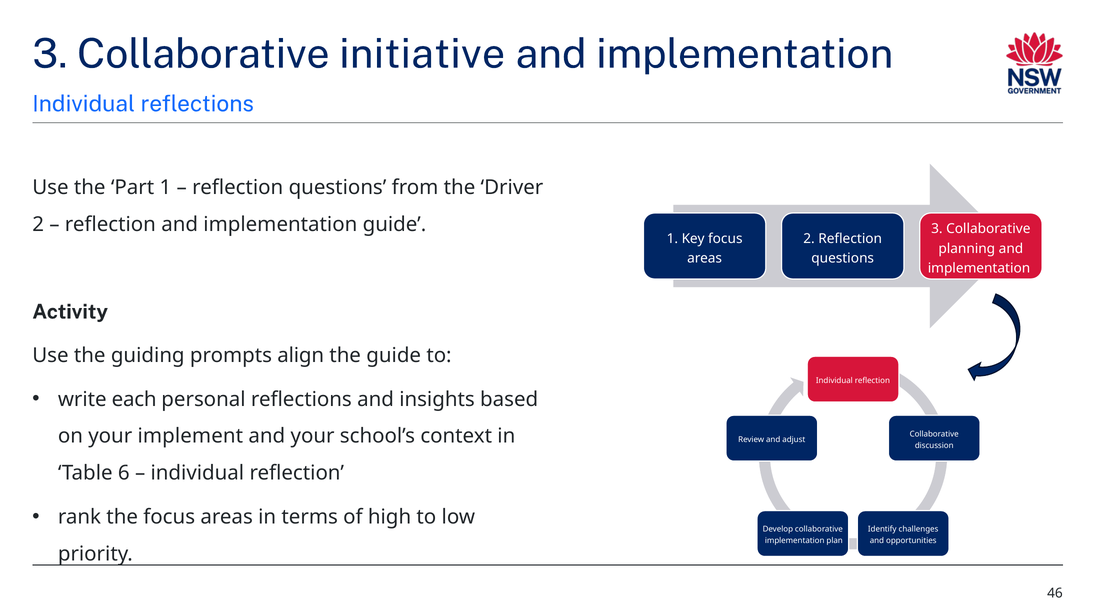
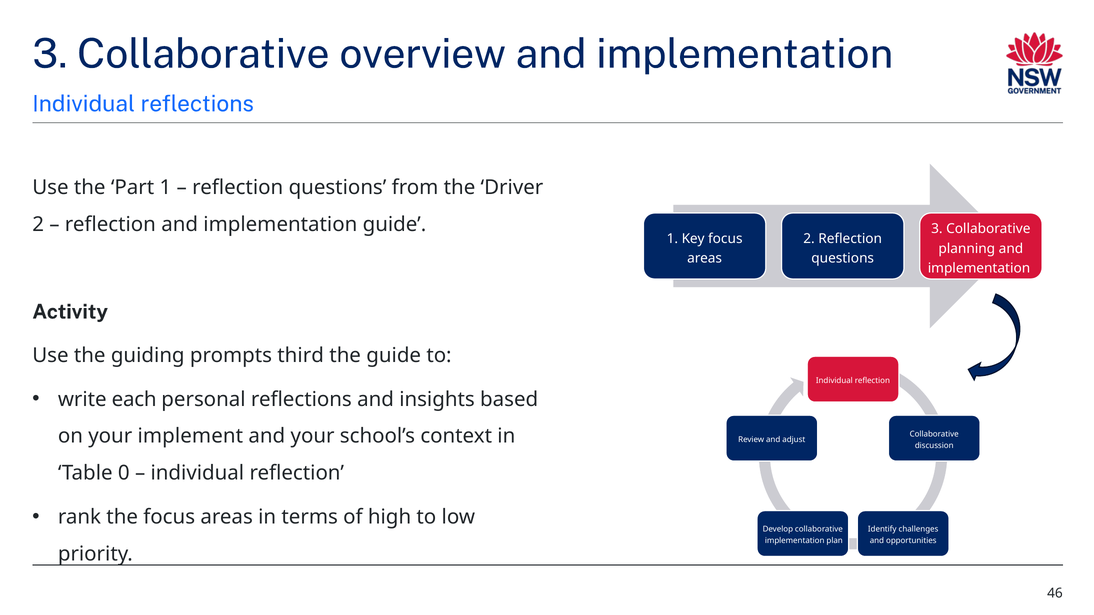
initiative: initiative -> overview (423, 54)
align: align -> third (301, 356)
6: 6 -> 0 (124, 473)
